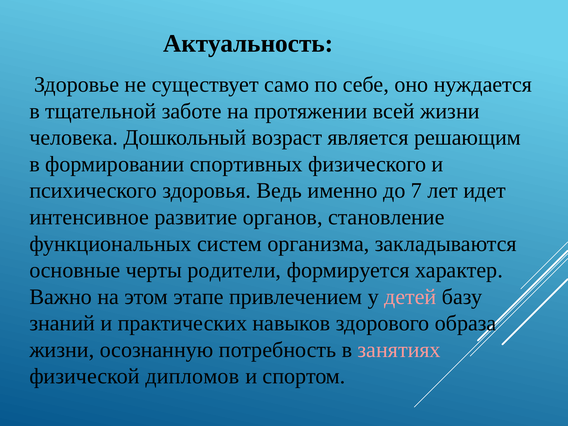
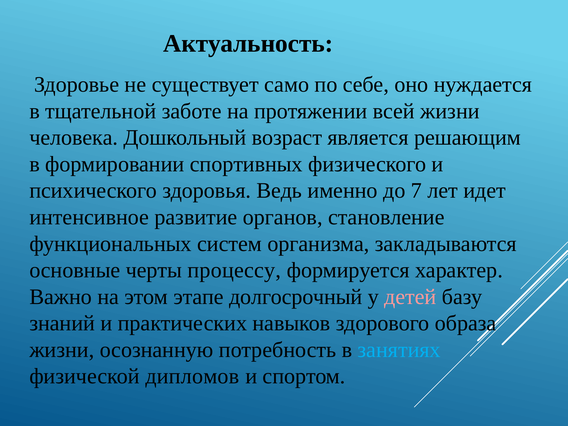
родители: родители -> процессу (234, 270)
привлечением: привлечением -> долгосрочный (296, 297)
занятиях colour: pink -> light blue (399, 350)
